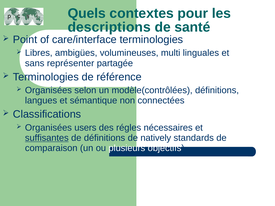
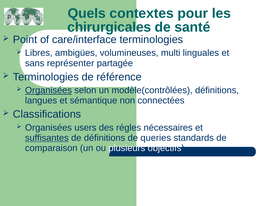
descriptions: descriptions -> chirurgicales (109, 27)
Organisées underline: none -> present (48, 90)
natively: natively -> queries (156, 138)
